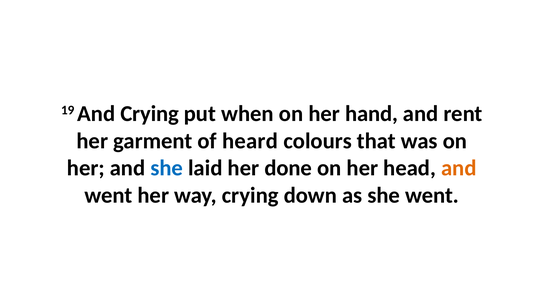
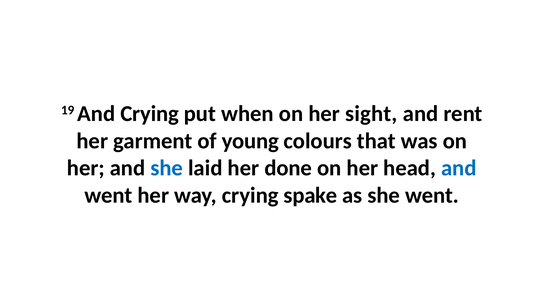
hand: hand -> sight (371, 114)
heard: heard -> young (250, 141)
and colour: orange -> blue (459, 168)
down: down -> spake (310, 195)
